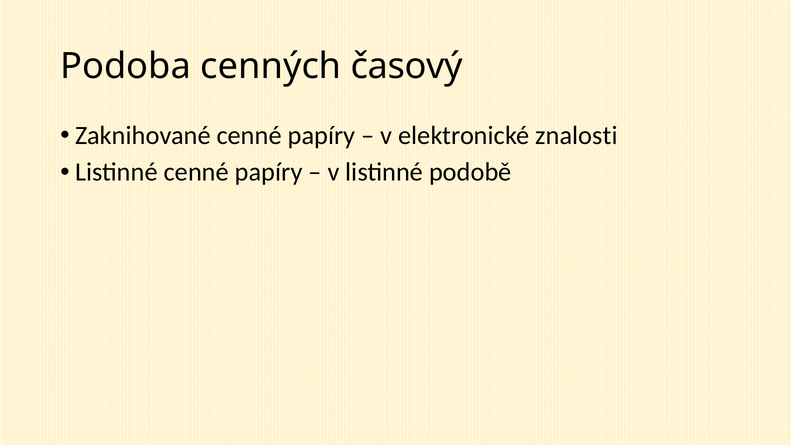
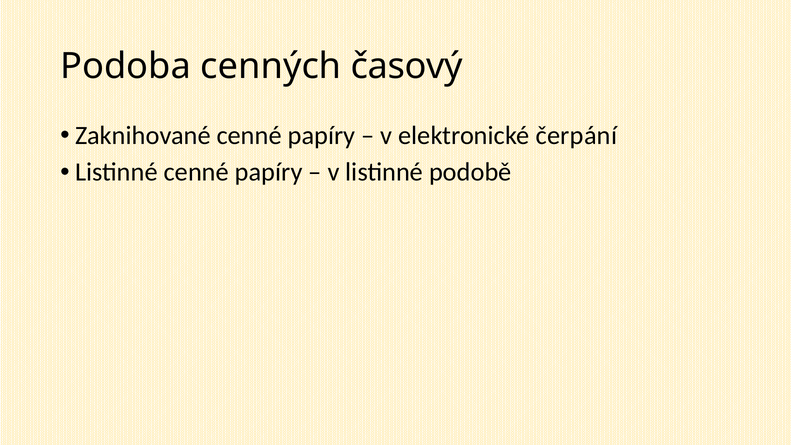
znalosti: znalosti -> čerpání (576, 135)
